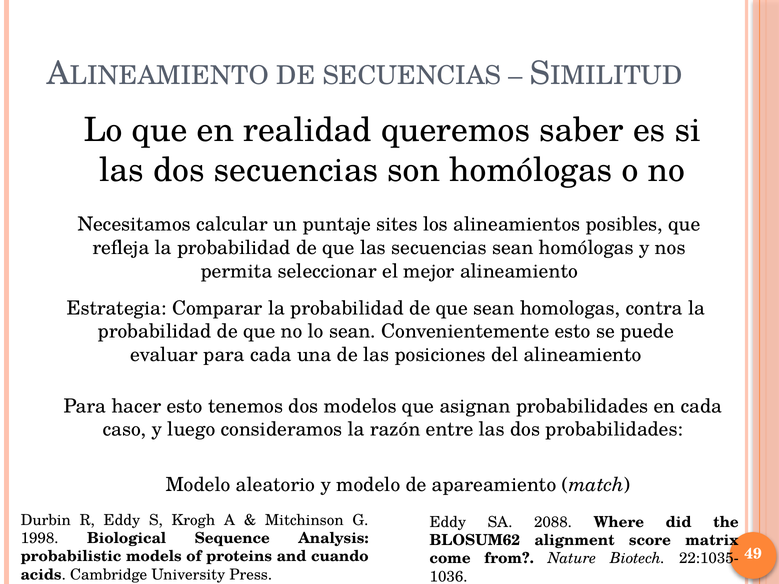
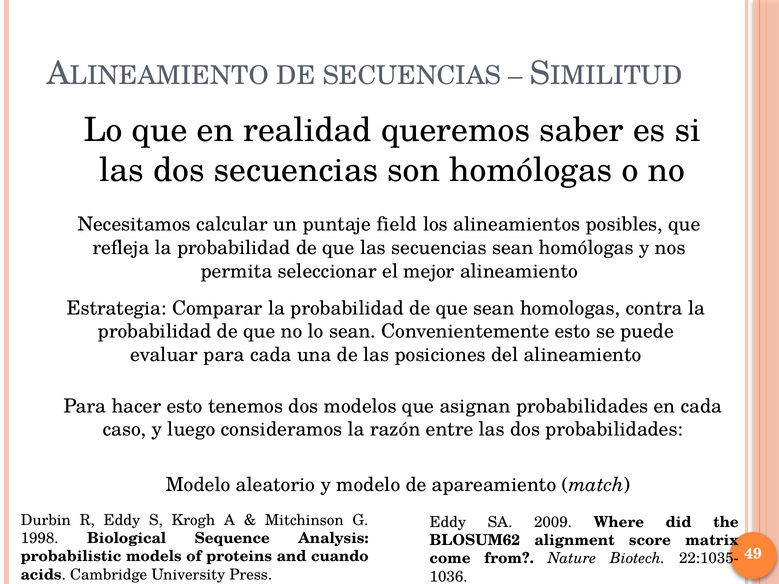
sites: sites -> field (397, 225)
2088: 2088 -> 2009 (553, 522)
